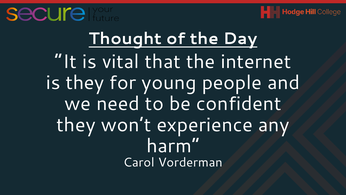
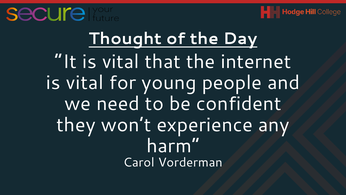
they: they -> vital (85, 83)
